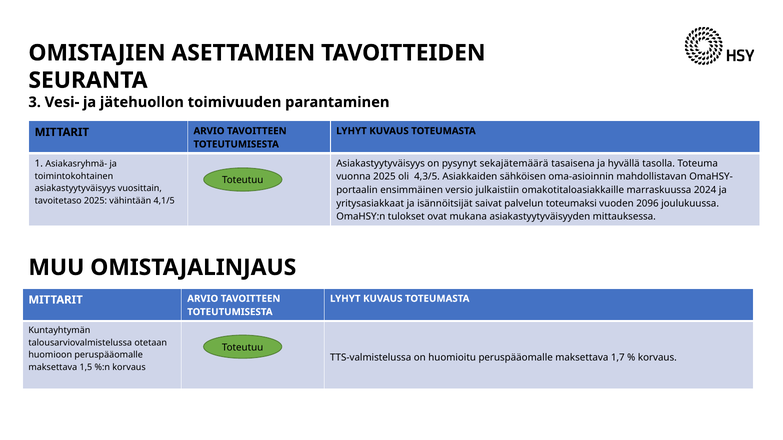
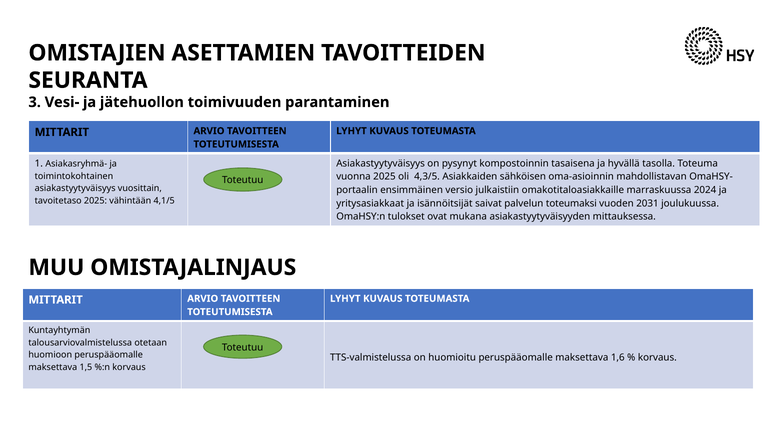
sekajätemäärä: sekajätemäärä -> kompostoinnin (514, 164)
2096: 2096 -> 2031 (647, 204)
1,7: 1,7 -> 1,6 (618, 358)
